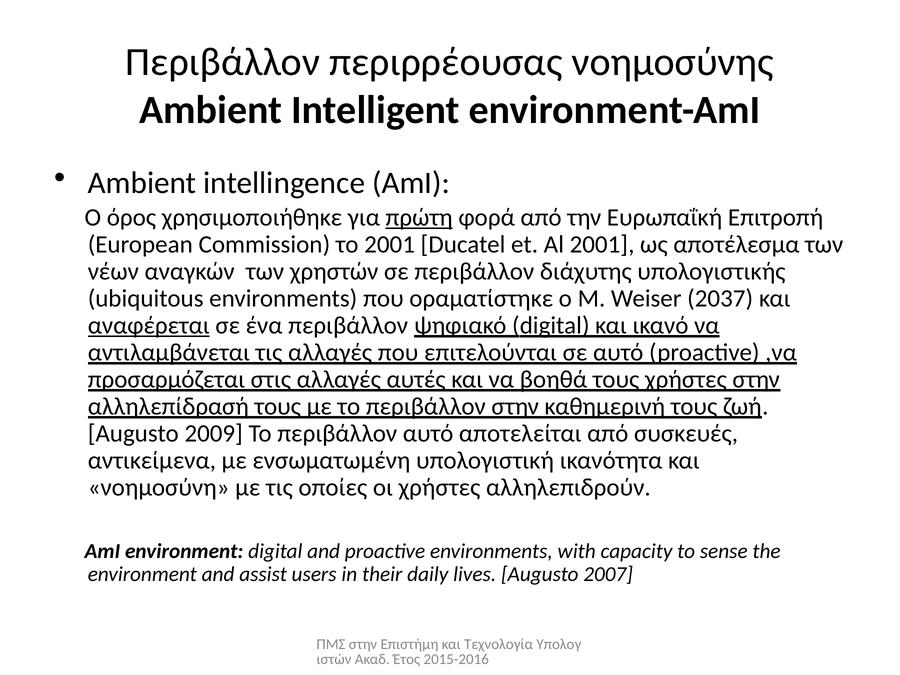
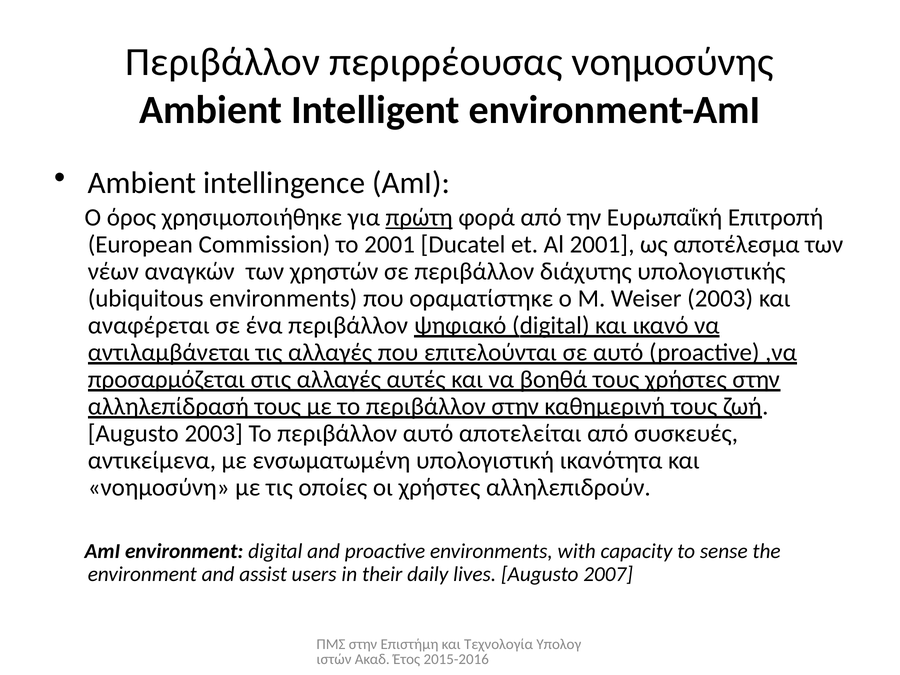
Weiser 2037: 2037 -> 2003 (720, 298)
αναφέρεται underline: present -> none (149, 325)
Augusto 2009: 2009 -> 2003 (214, 433)
